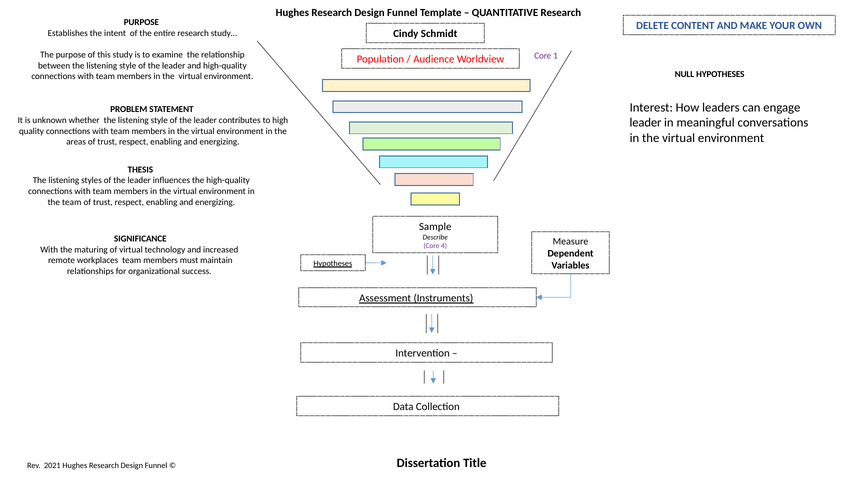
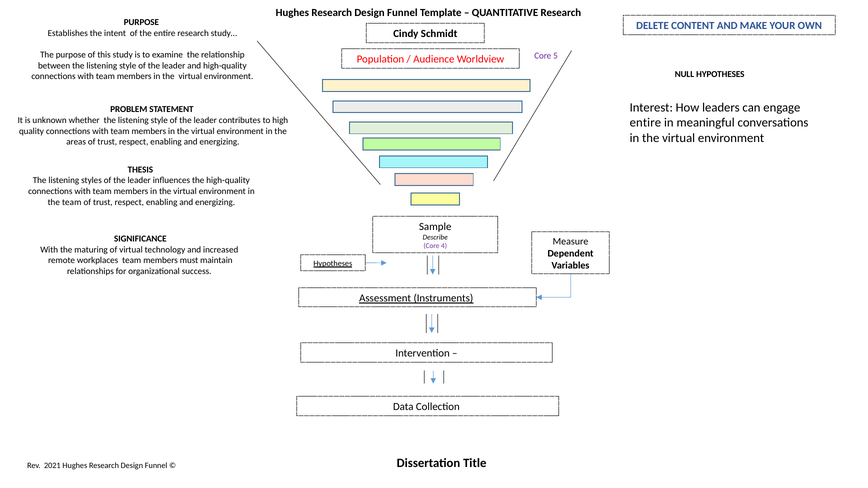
1: 1 -> 5 (556, 56)
leader: leader -> entire (645, 123)
